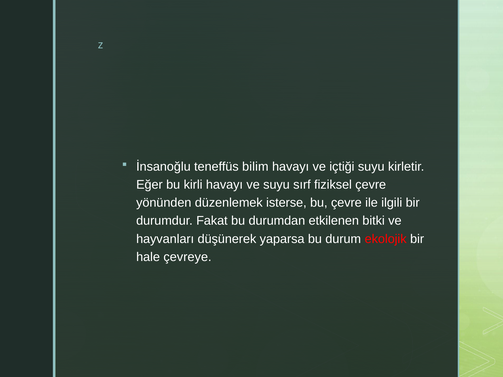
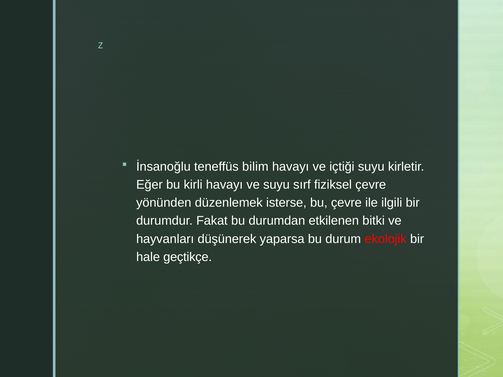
çevreye: çevreye -> geçtikçe (188, 257)
